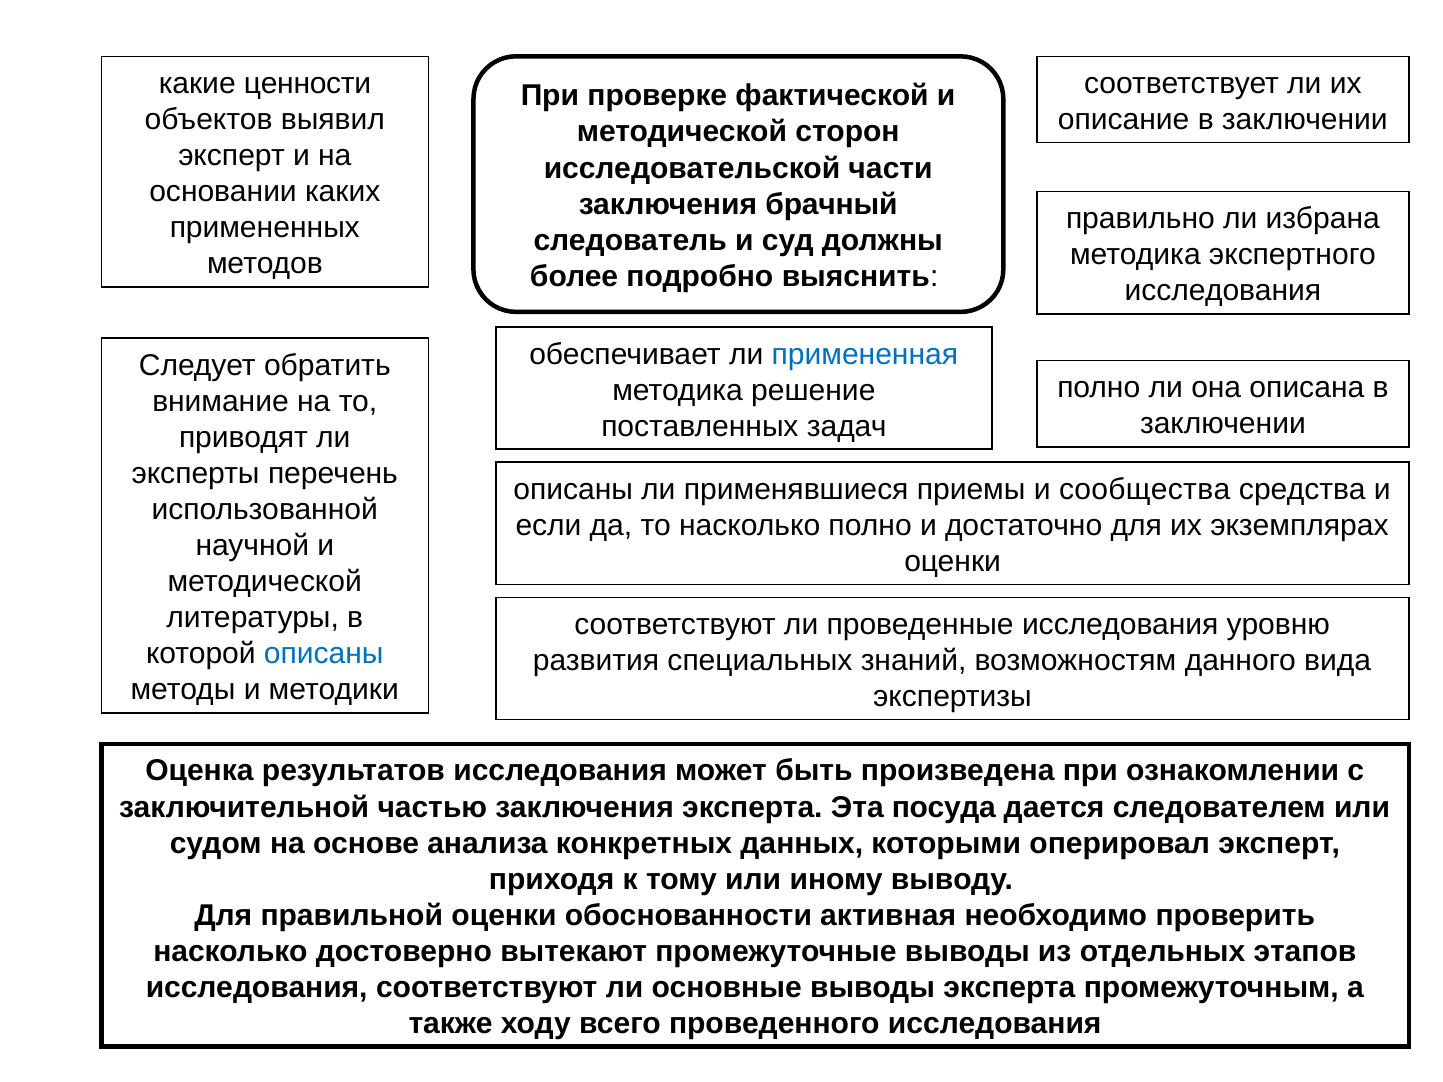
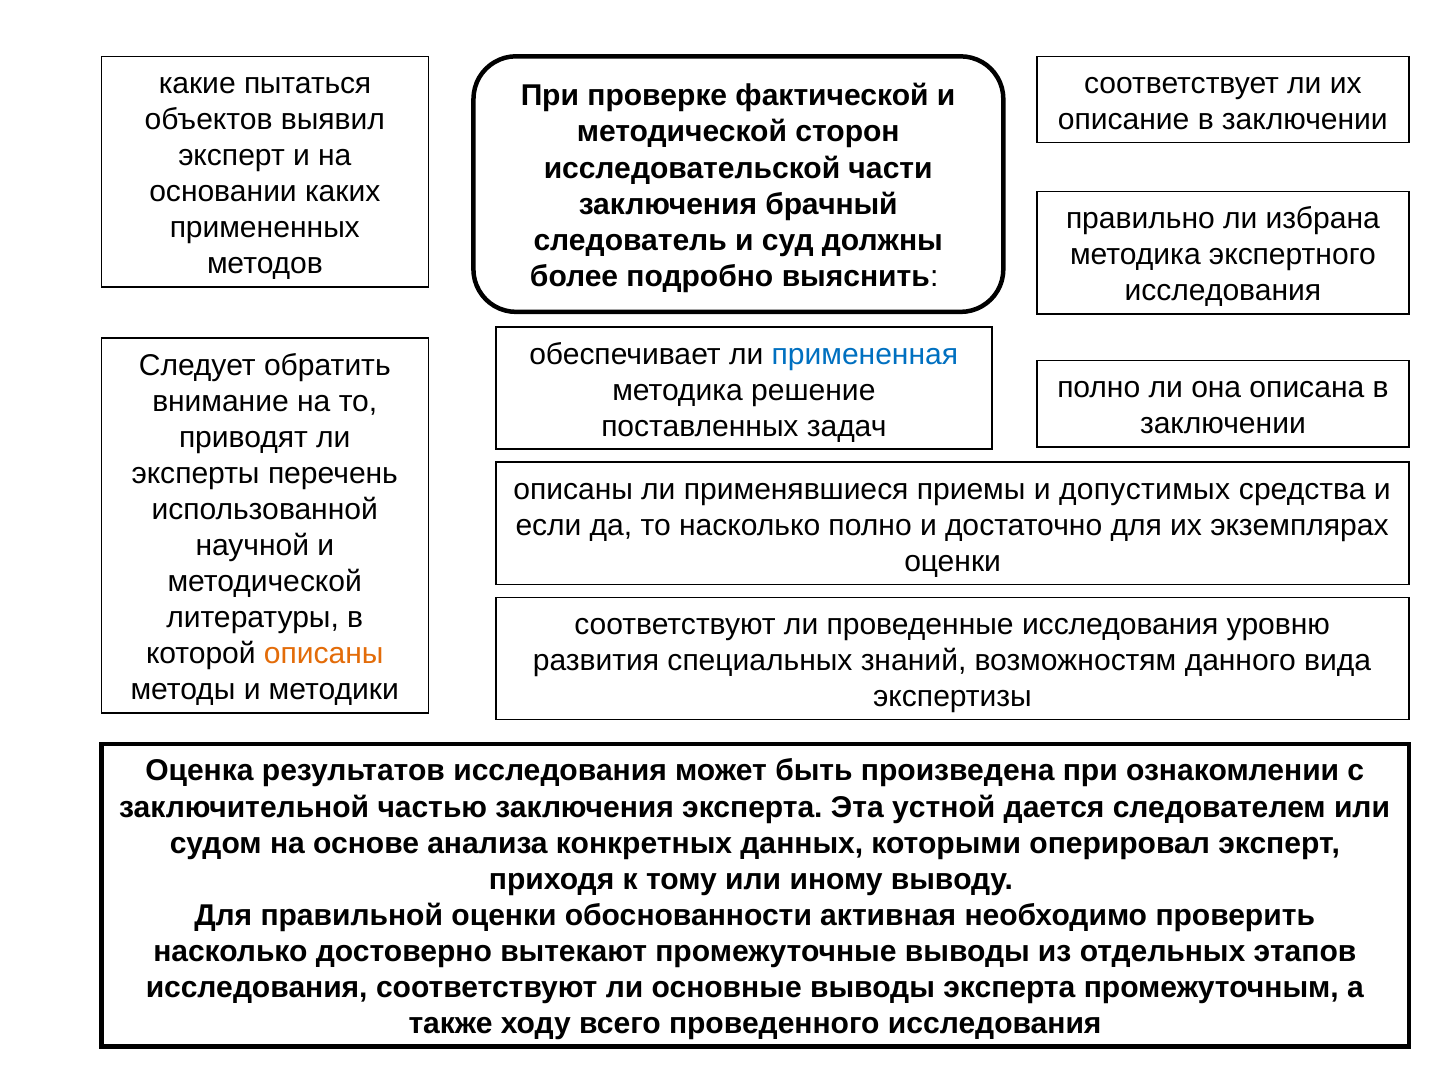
ценности: ценности -> пытаться (308, 84)
сообщества: сообщества -> допустимых (1145, 489)
описаны colour: blue -> orange (324, 654)
посуда: посуда -> устной (944, 807)
